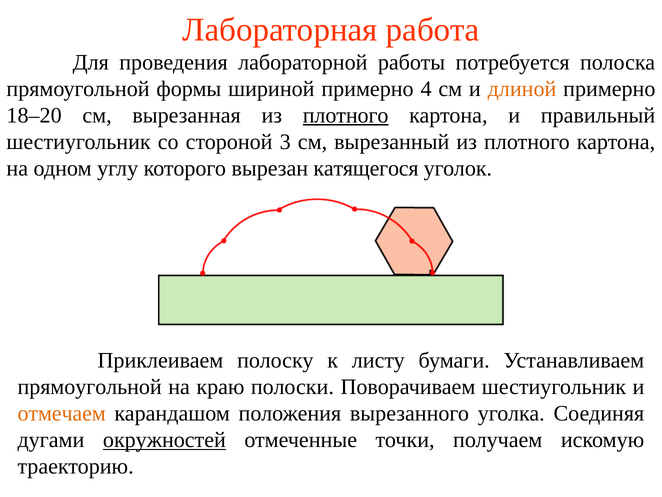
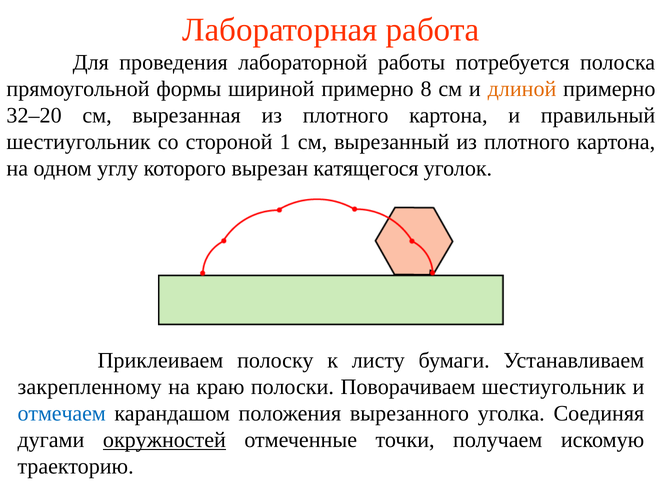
4: 4 -> 8 (426, 89)
18–20: 18–20 -> 32–20 (34, 115)
плотного underline: present -> none (346, 115)
3: 3 -> 1 (285, 142)
прямоугольной: прямоугольной -> закрепленному (90, 387)
отмечаем colour: orange -> blue (62, 413)
